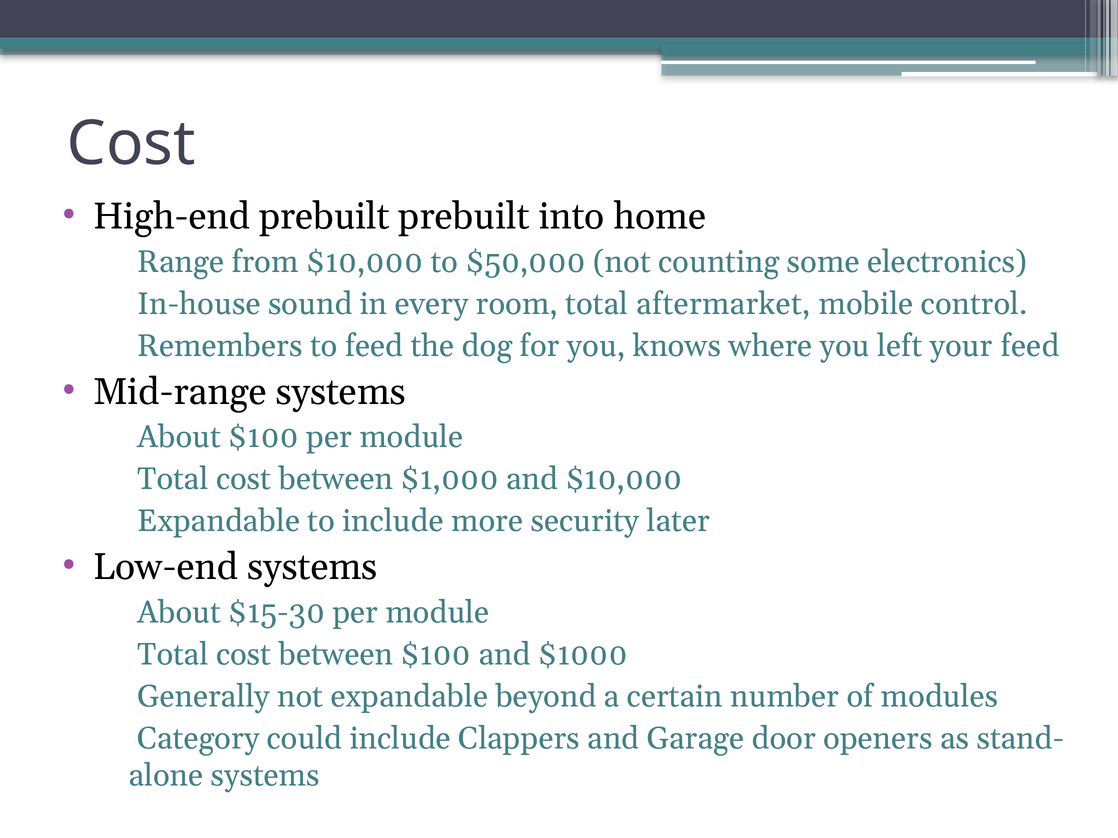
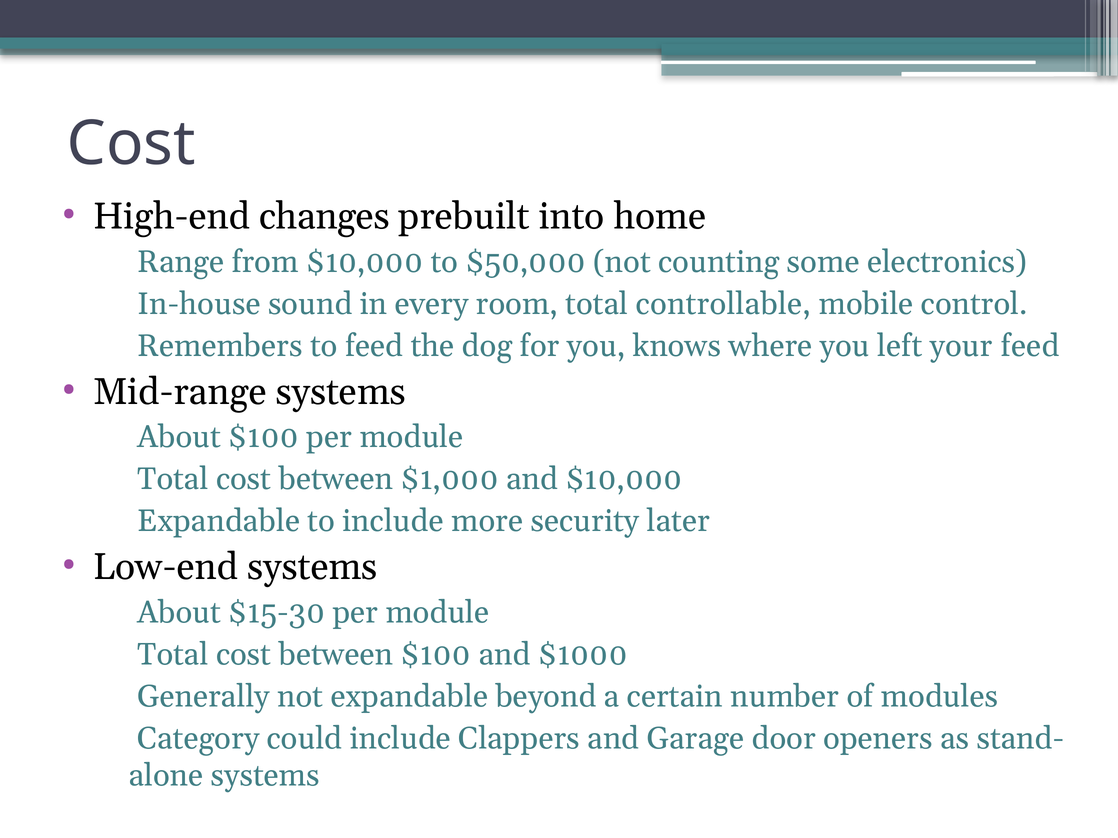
High-end prebuilt: prebuilt -> changes (324, 217)
aftermarket: aftermarket -> controllable (723, 304)
